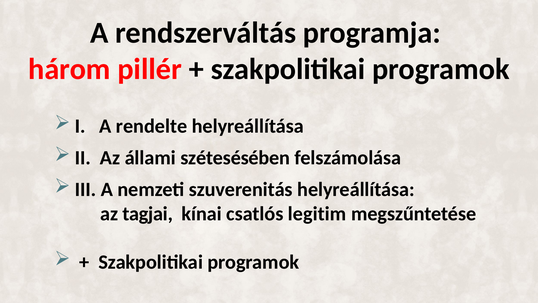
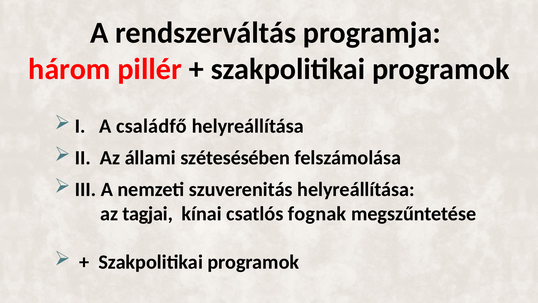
rendelte: rendelte -> családfő (151, 126)
legitim: legitim -> fognak (317, 213)
